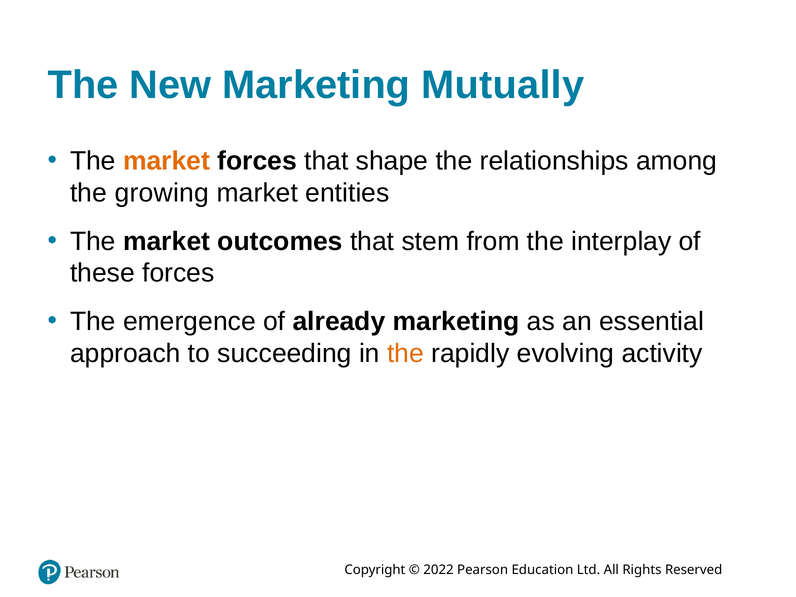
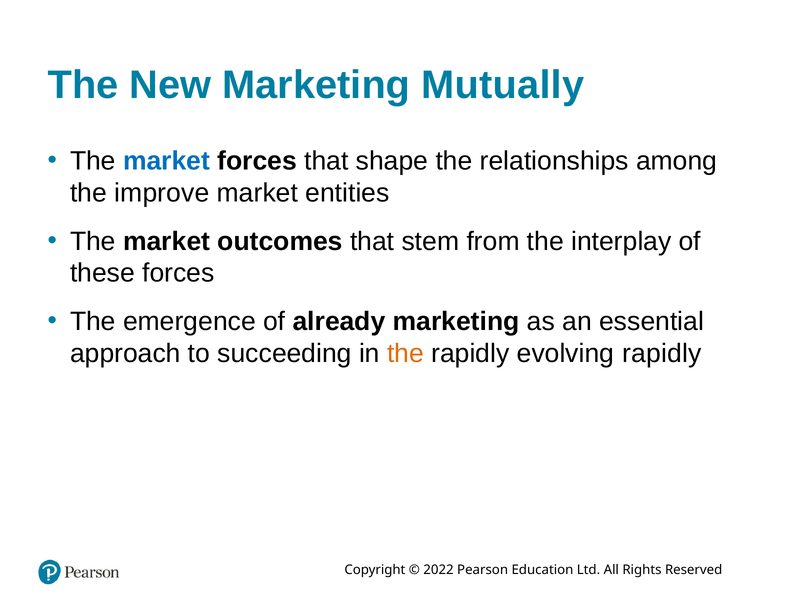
market colour: orange -> blue (167, 161)
growing: growing -> improve (162, 193)
evolving activity: activity -> rapidly (662, 353)
